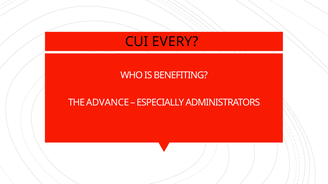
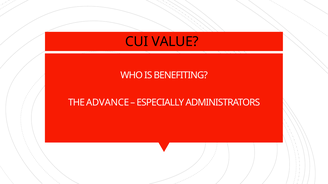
EVERY: EVERY -> VALUE (175, 42)
